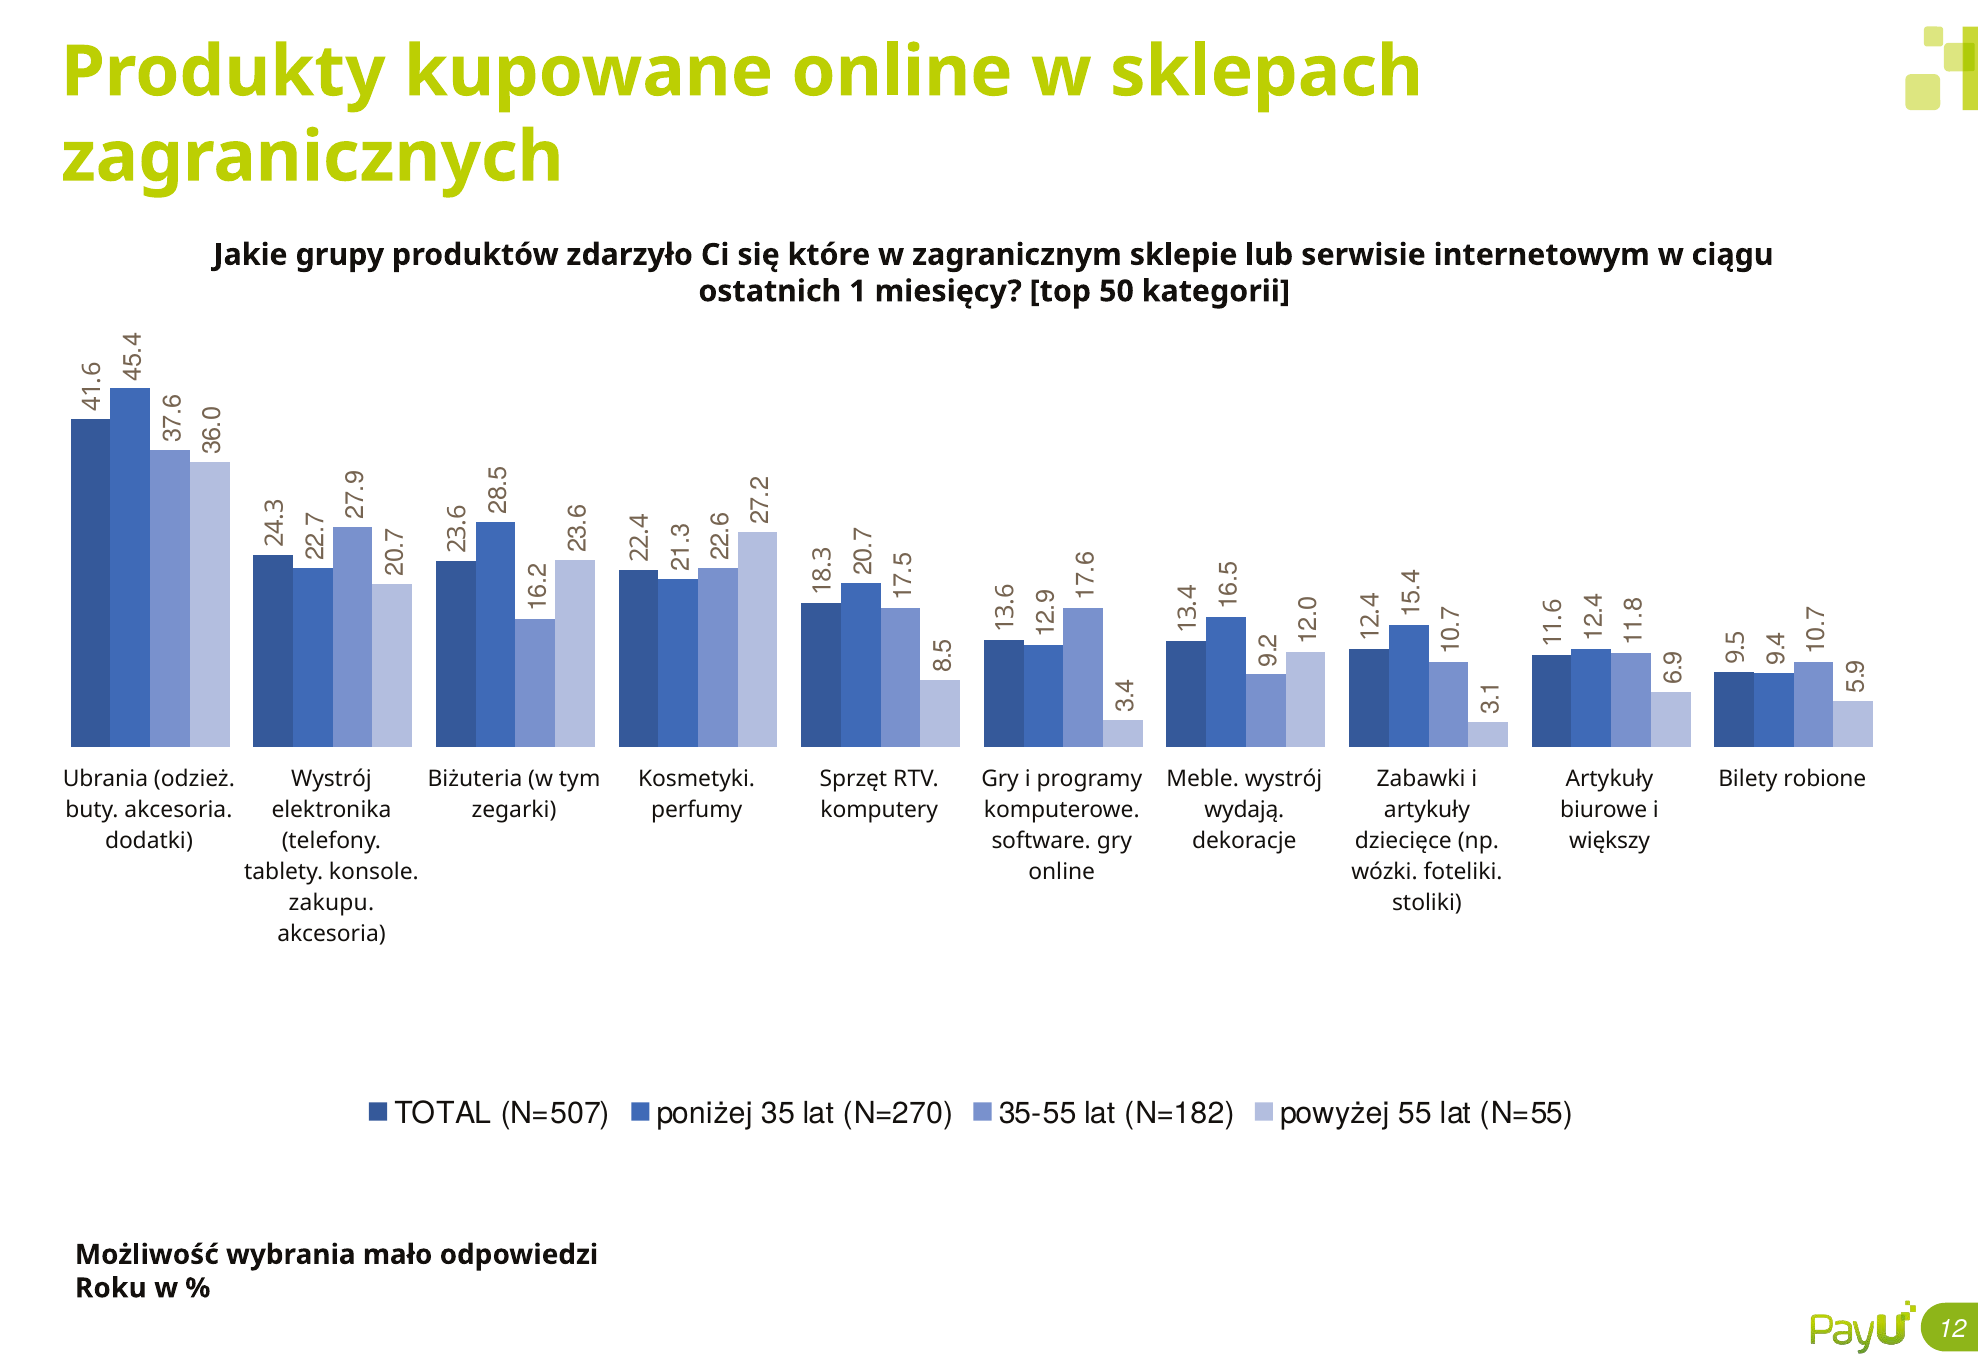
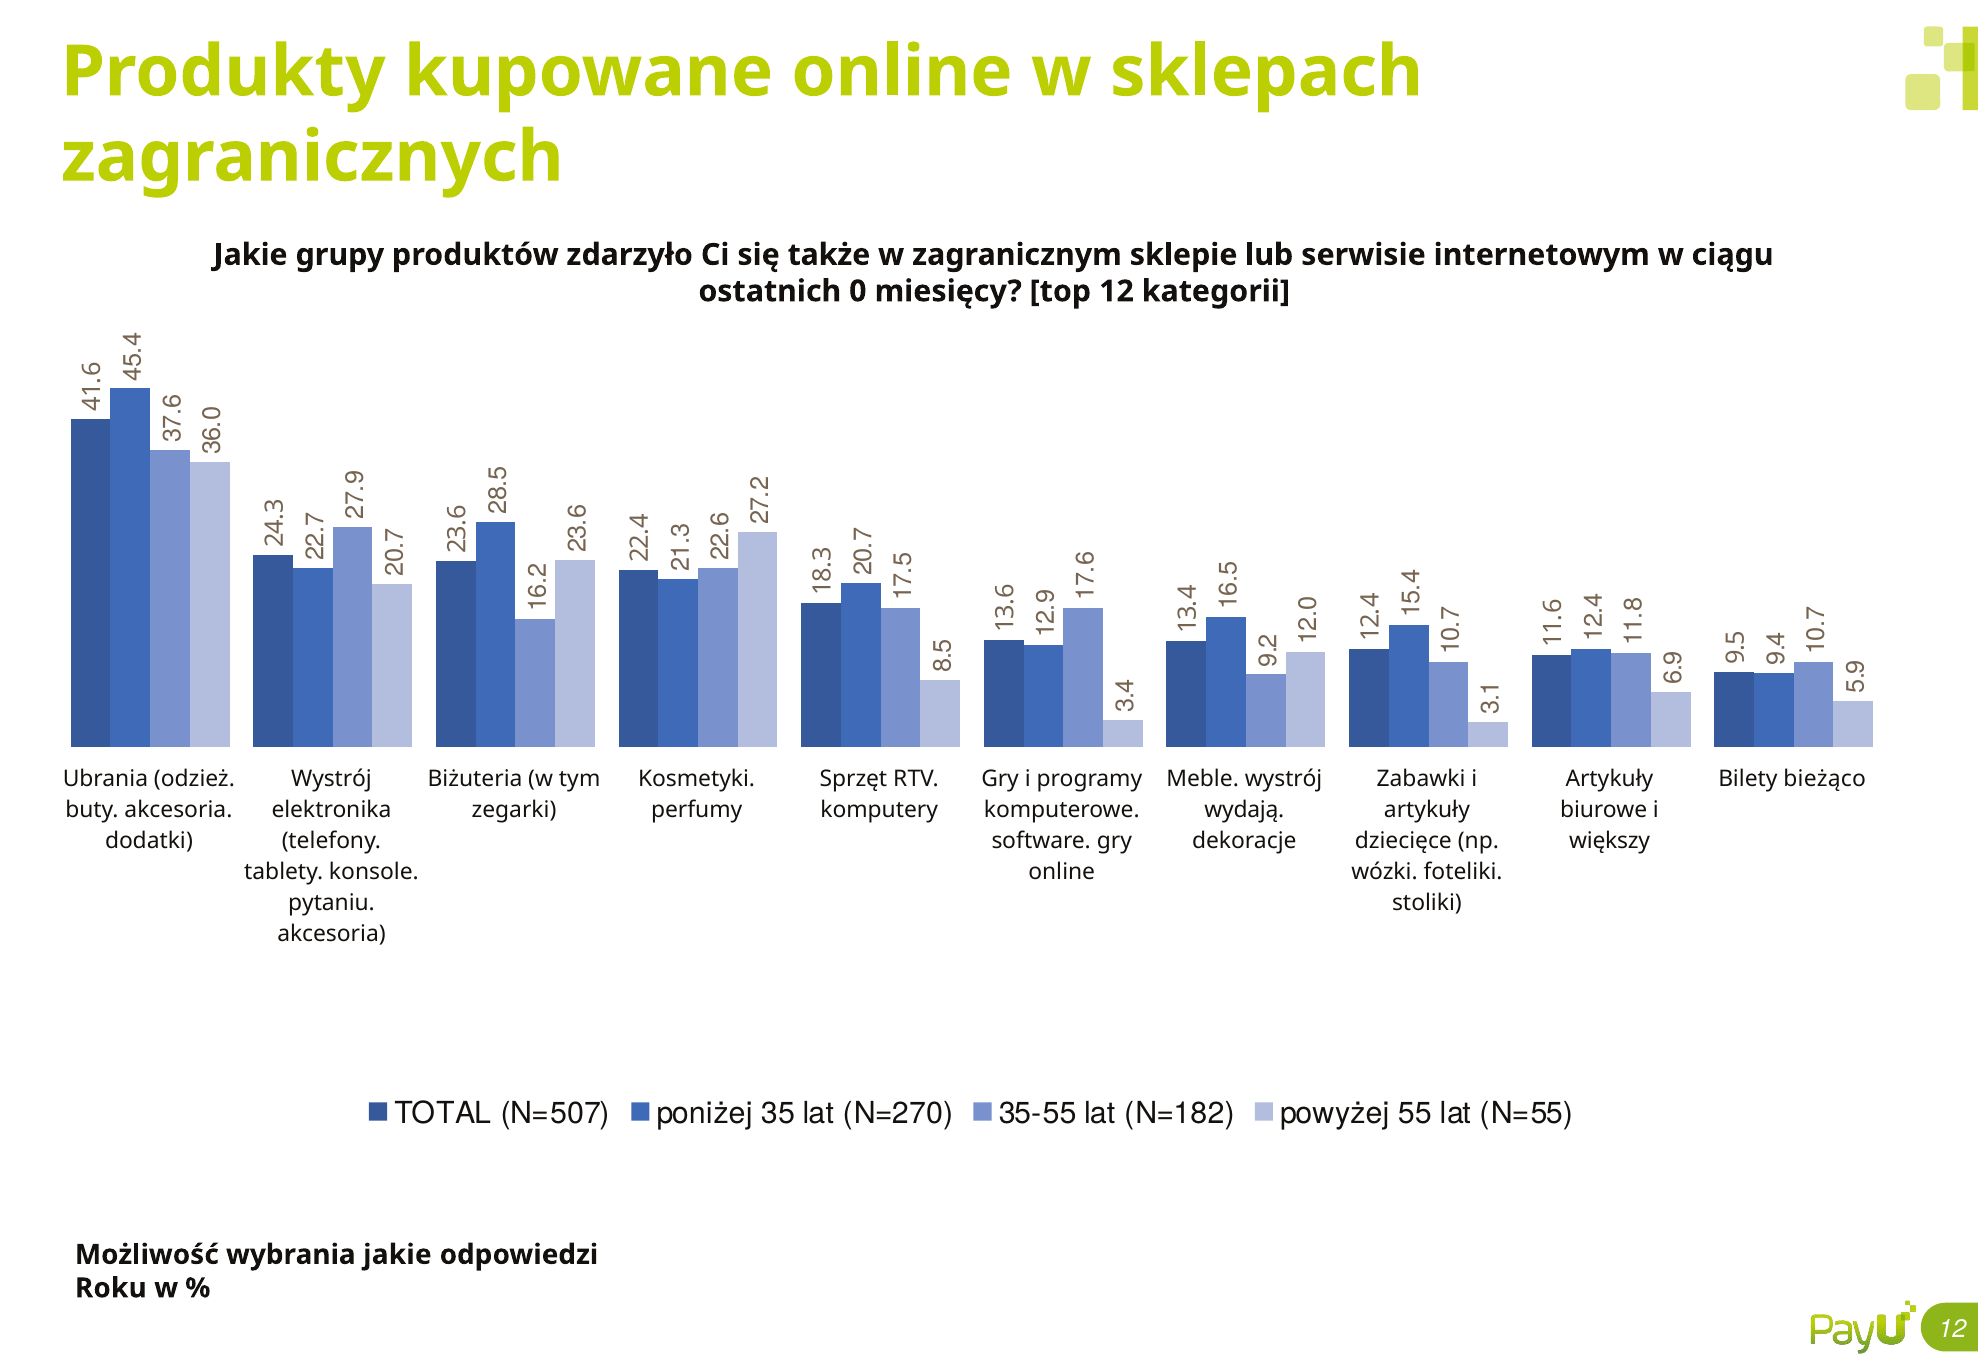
które: które -> także (829, 255)
ostatnich 1: 1 -> 0 (858, 291)
top 50: 50 -> 12 (1117, 291)
robione: robione -> bieżąco (1825, 779)
zakupu: zakupu -> pytaniu (332, 903)
wybrania mało: mało -> jakie (397, 1255)
